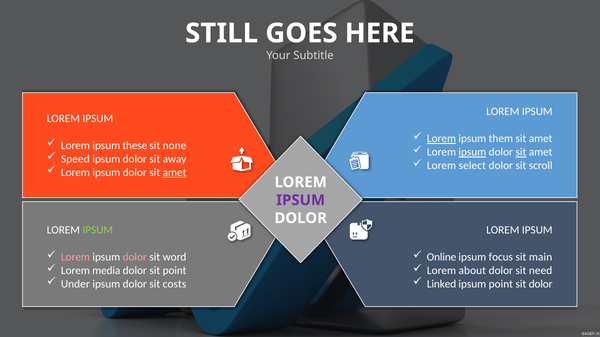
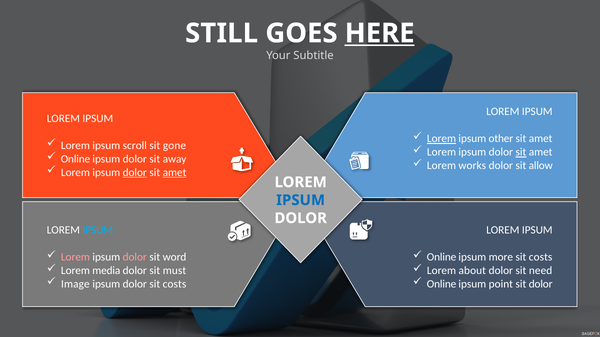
HERE underline: none -> present (380, 33)
them: them -> other (501, 139)
these: these -> scroll (135, 146)
none: none -> gone (174, 146)
ipsum underline: present -> none (472, 152)
Speed: Speed -> Online (75, 159)
select: select -> works (472, 166)
scroll: scroll -> allow (541, 166)
dolor underline: none -> present (135, 173)
IPSUM colour: purple -> blue (301, 200)
IPSUM colour: light green -> light blue (98, 231)
focus: focus -> more (501, 258)
main: main -> costs (541, 258)
sit point: point -> must (174, 271)
Under: Under -> Image (75, 285)
Linked: Linked -> Online (442, 285)
